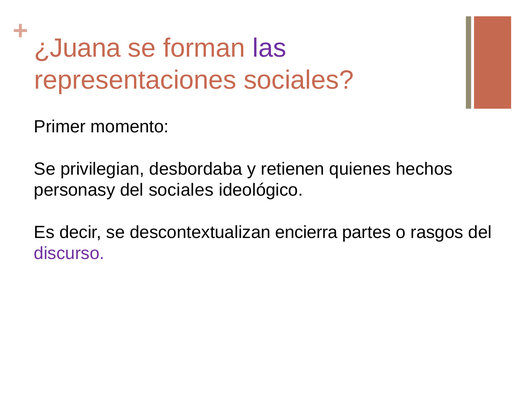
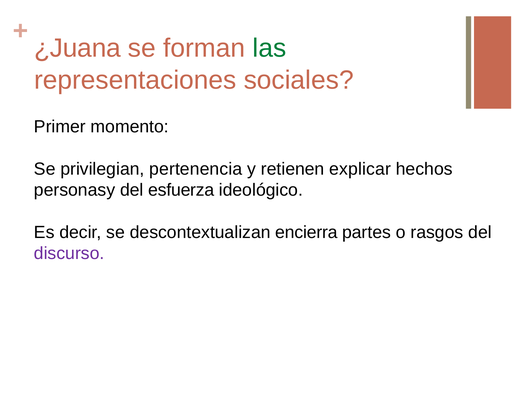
las colour: purple -> green (269, 48)
desbordaba: desbordaba -> pertenencia (196, 169)
quienes: quienes -> explicar (360, 169)
del sociales: sociales -> esfuerza (181, 190)
